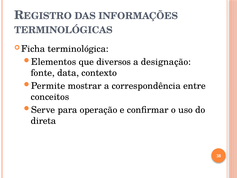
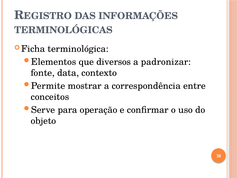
designação: designação -> padronizar (166, 62)
direta: direta -> objeto (43, 121)
